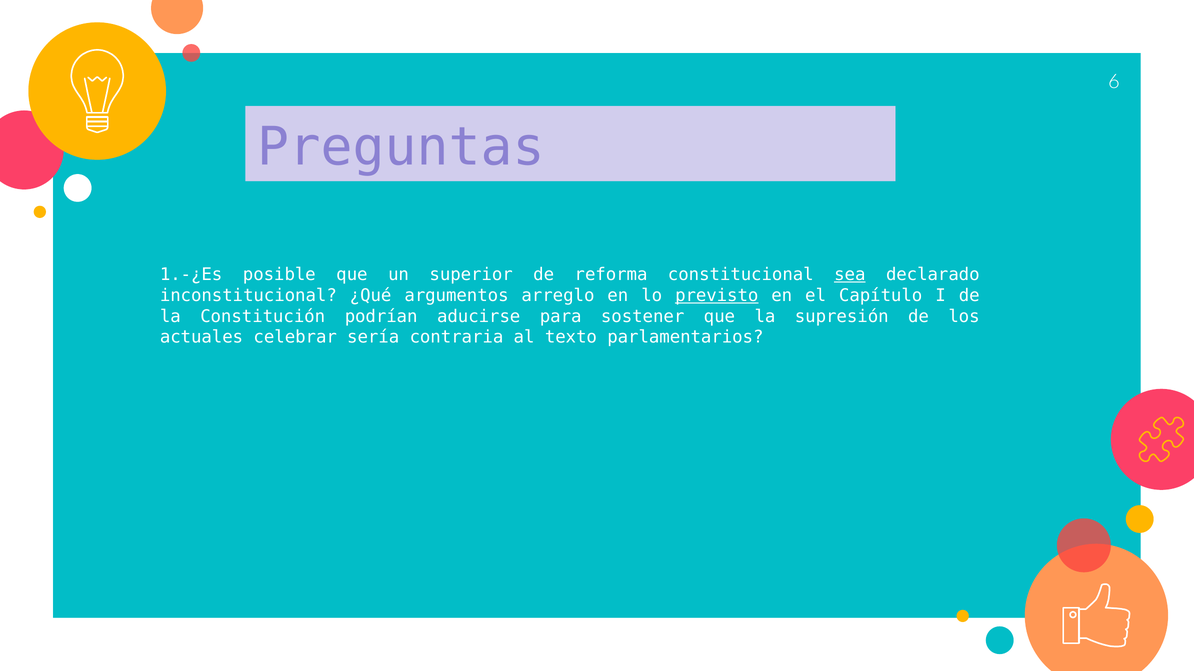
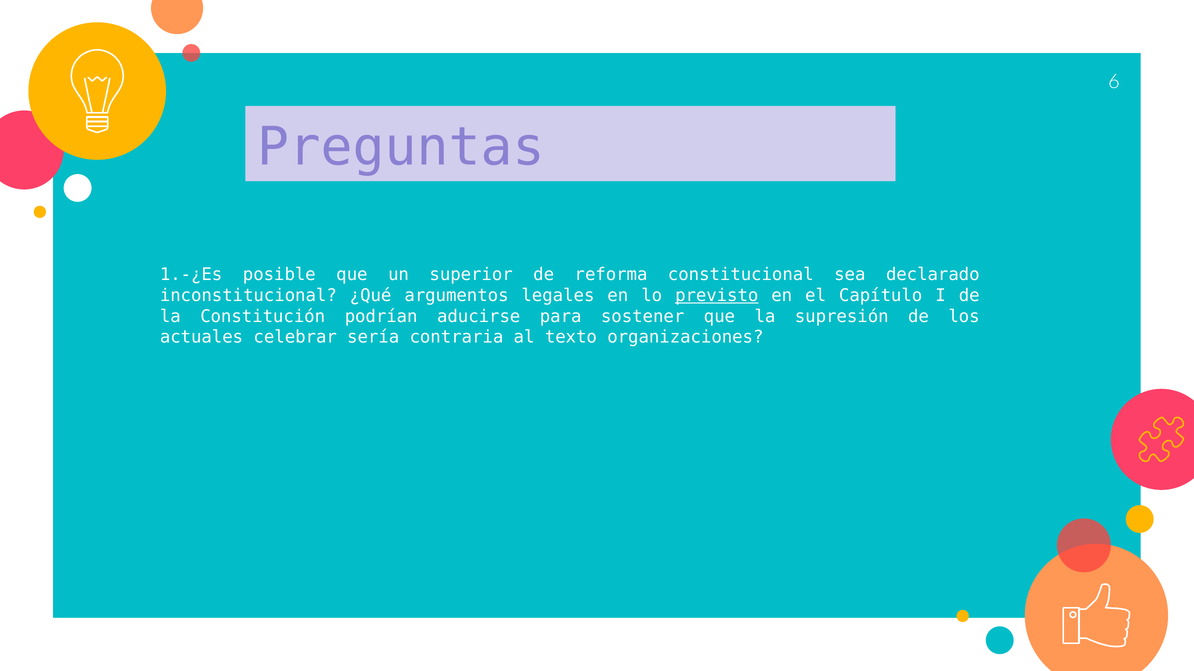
sea underline: present -> none (850, 275)
arreglo: arreglo -> legales (558, 296)
parlamentarios: parlamentarios -> organizaciones (685, 338)
